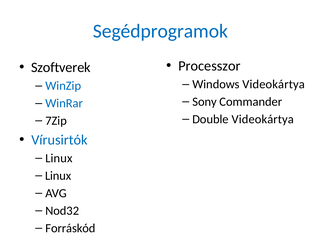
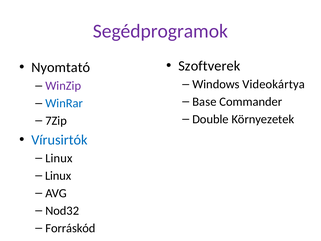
Segédprogramok colour: blue -> purple (160, 31)
Processzor: Processzor -> Szoftverek (209, 66)
Szoftverek: Szoftverek -> Nyomtató (61, 67)
WinZip colour: blue -> purple (63, 86)
Sony: Sony -> Base (204, 102)
Double Videokártya: Videokártya -> Környezetek (263, 119)
